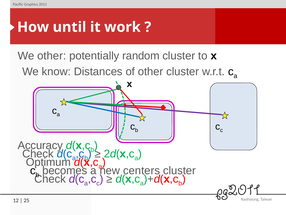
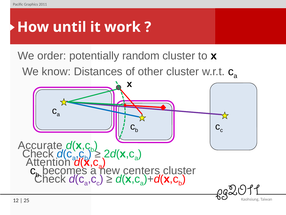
We other: other -> order (52, 56)
Accuracy: Accuracy -> Accurate (40, 145)
Optimum: Optimum -> Attention (48, 162)
